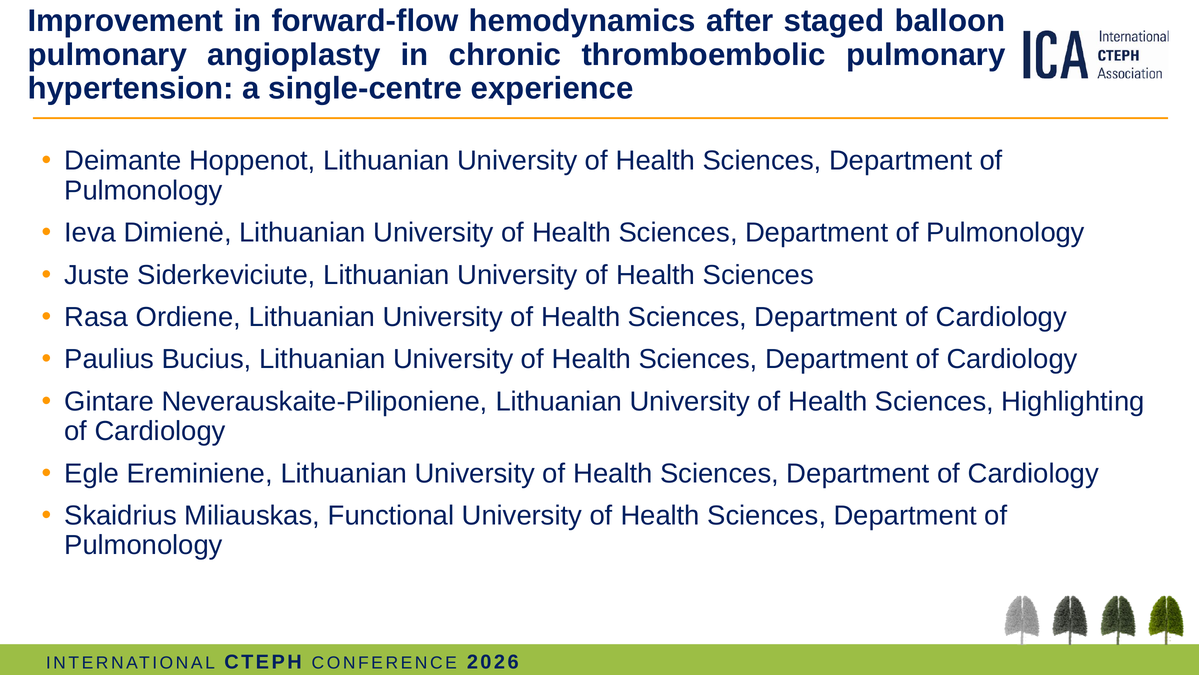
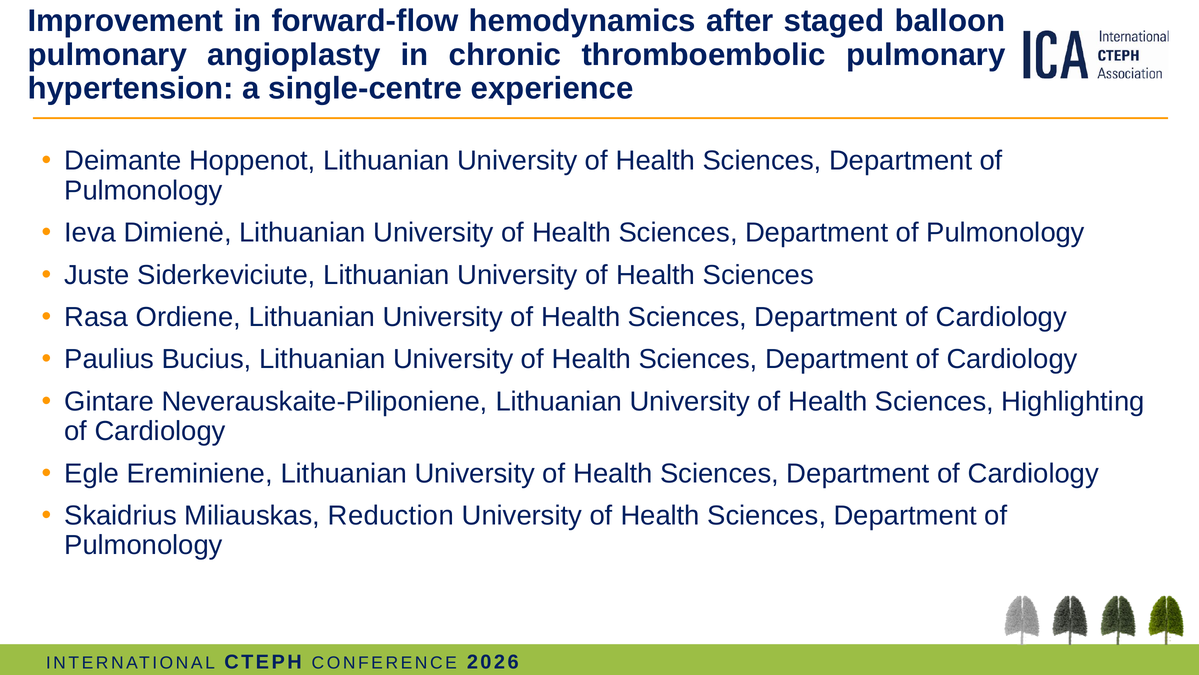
Functional: Functional -> Reduction (391, 515)
